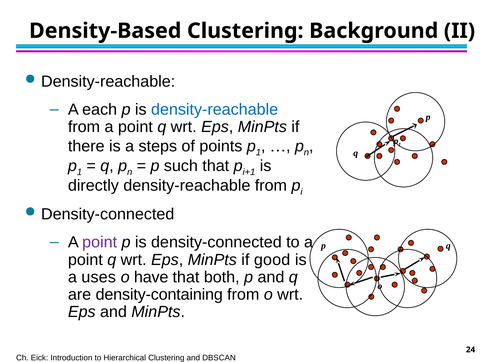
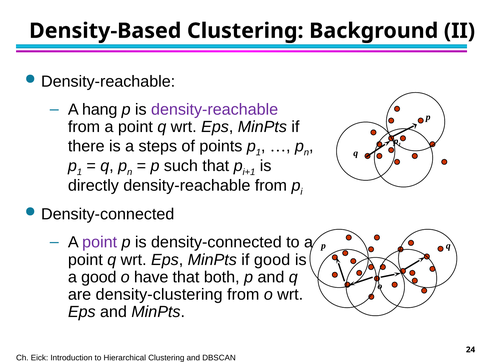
each: each -> hang (100, 110)
density-reachable colour: blue -> purple (215, 110)
a uses: uses -> good (99, 277)
density-containing: density-containing -> density-clustering (159, 295)
